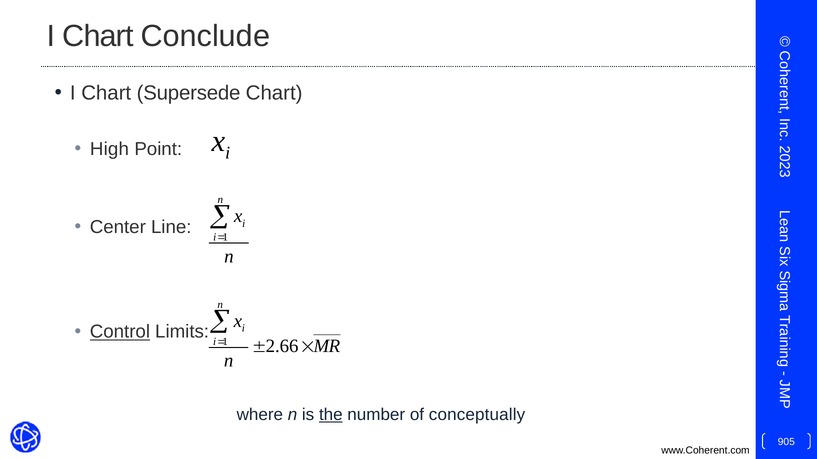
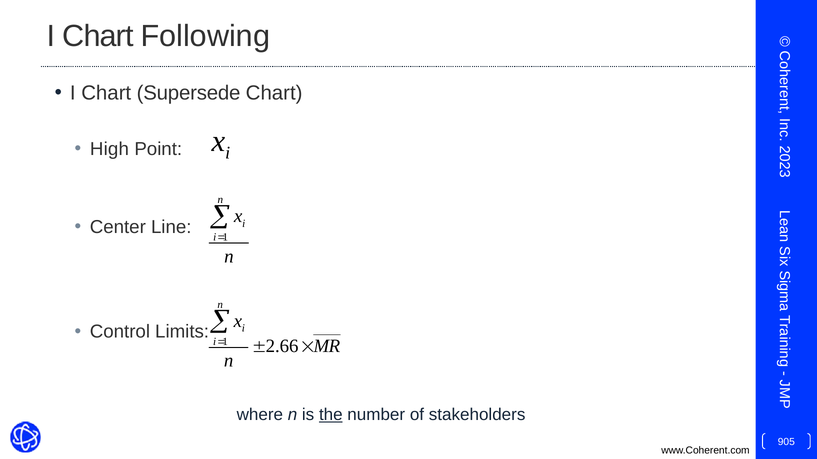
Conclude: Conclude -> Following (205, 36)
Control underline: present -> none (120, 332)
conceptually: conceptually -> stakeholders (477, 415)
